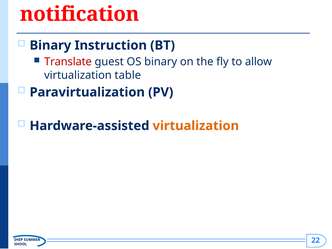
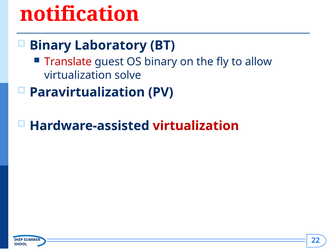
Instruction: Instruction -> Laboratory (111, 45)
table: table -> solve (128, 75)
virtualization colour: orange -> red (196, 126)
